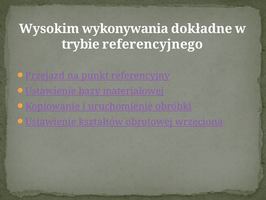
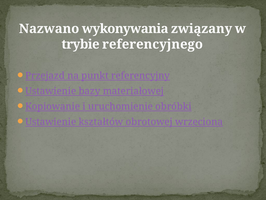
Wysokim: Wysokim -> Nazwano (49, 29)
dokładne: dokładne -> związany (202, 29)
